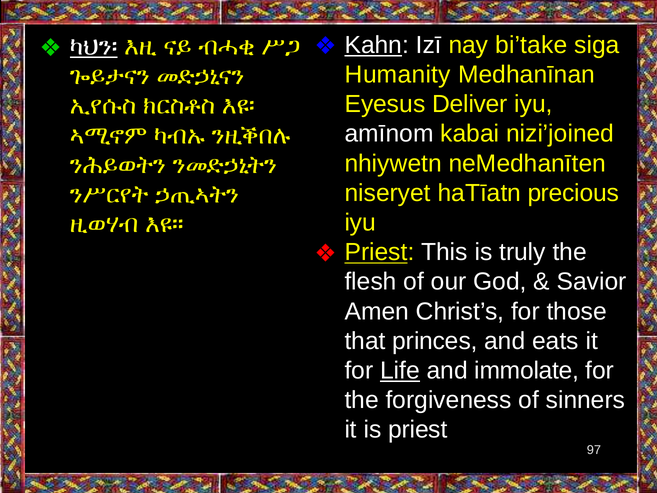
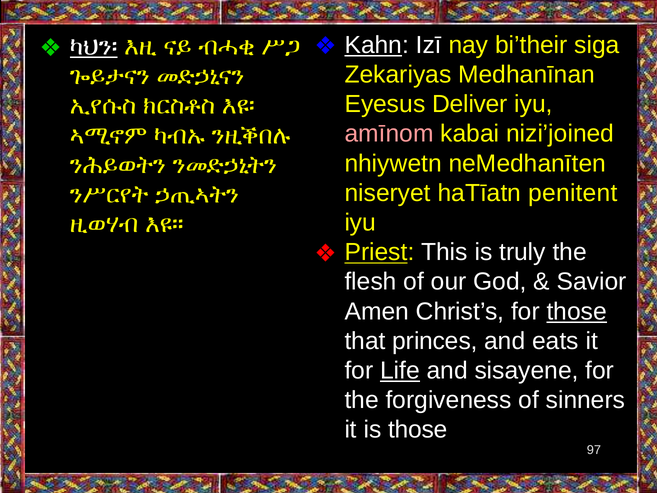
bi’take: bi’take -> bi’their (531, 45)
Humanity: Humanity -> Zekariyas (398, 75)
amīnom colour: white -> pink (389, 134)
precious: precious -> penitent (573, 193)
those underline: none -> present (577, 311)
immolate: immolate -> sisayene (527, 370)
is priest: priest -> those (418, 430)
